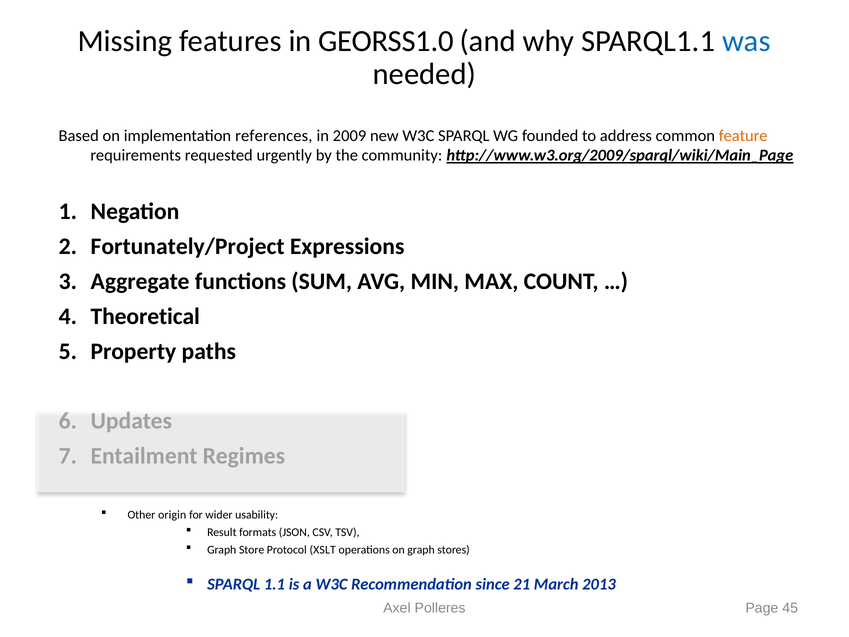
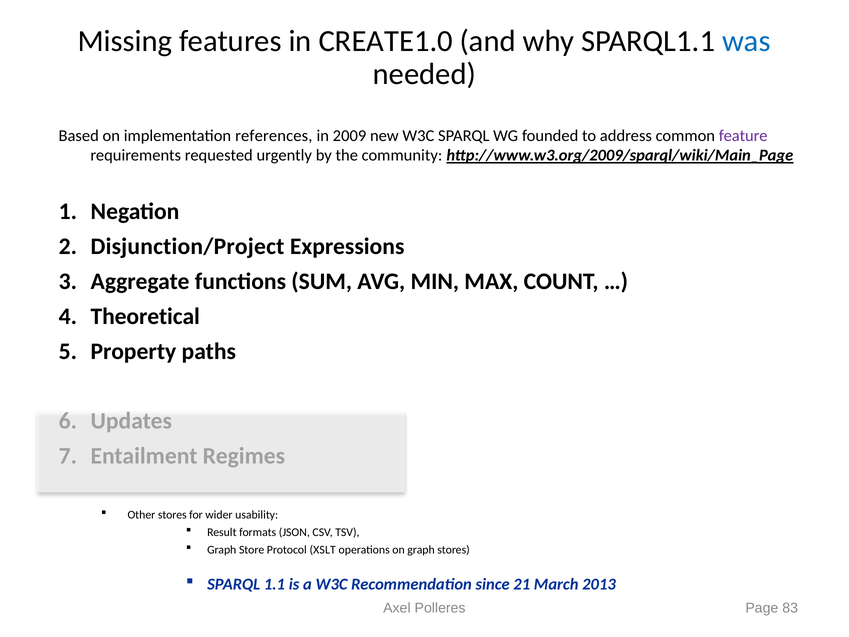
GEORSS1.0: GEORSS1.0 -> CREATE1.0 (386, 41)
feature colour: orange -> purple (743, 136)
Fortunately/Project: Fortunately/Project -> Disjunction/Project (187, 246)
Other origin: origin -> stores (172, 515)
45: 45 -> 83 (790, 608)
